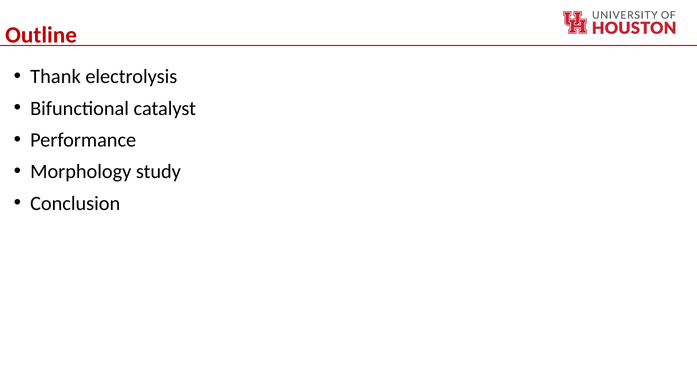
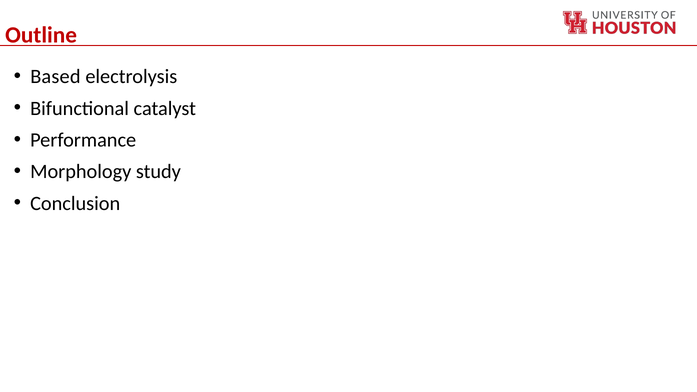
Thank: Thank -> Based (55, 77)
